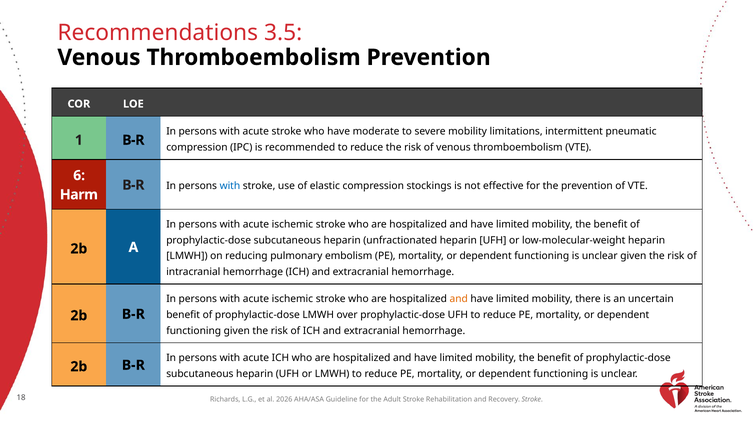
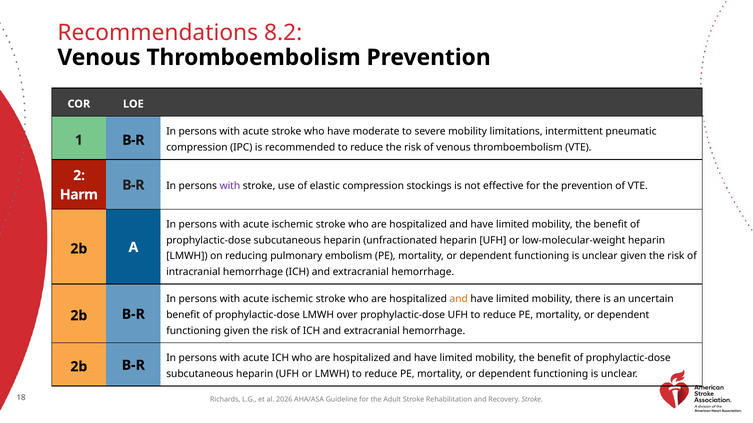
3.5: 3.5 -> 8.2 (283, 33)
6: 6 -> 2 (79, 176)
with colour: blue -> purple (230, 186)
